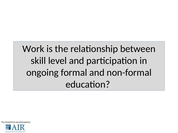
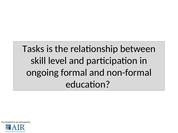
Work: Work -> Tasks (33, 49)
